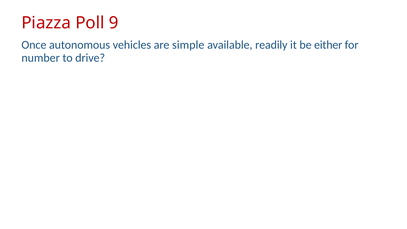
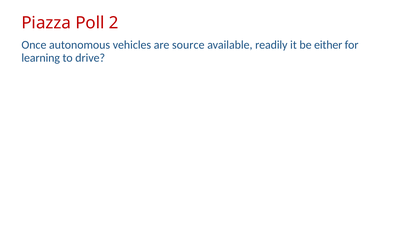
9: 9 -> 2 (114, 23)
simple: simple -> source (188, 45)
number: number -> learning (41, 58)
